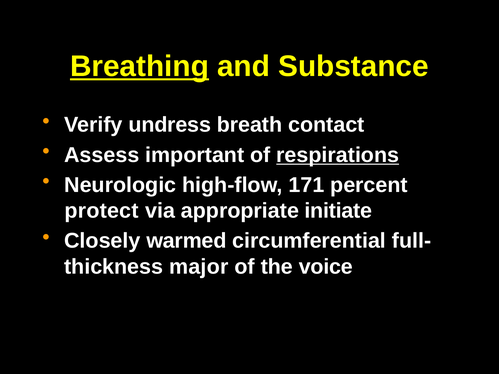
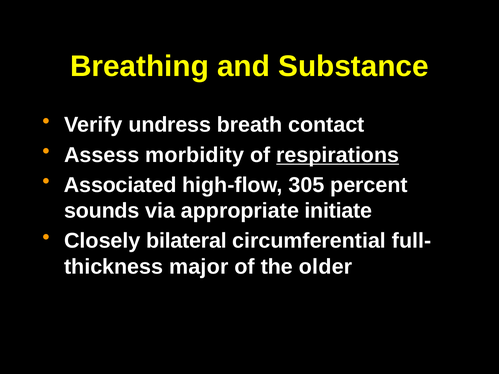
Breathing underline: present -> none (139, 67)
important: important -> morbidity (195, 155)
Neurologic: Neurologic -> Associated (120, 185)
171: 171 -> 305 (306, 185)
protect: protect -> sounds (102, 211)
warmed: warmed -> bilateral (186, 241)
voice: voice -> older (326, 267)
